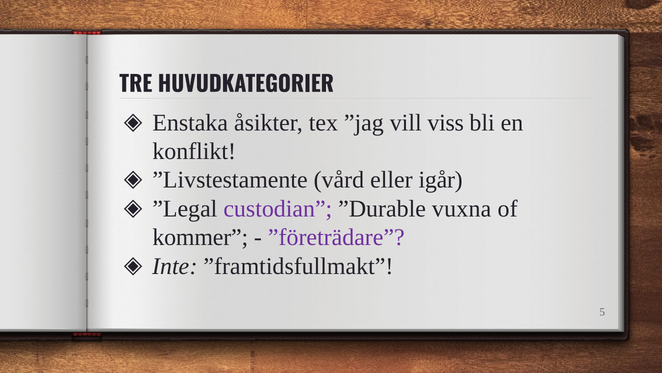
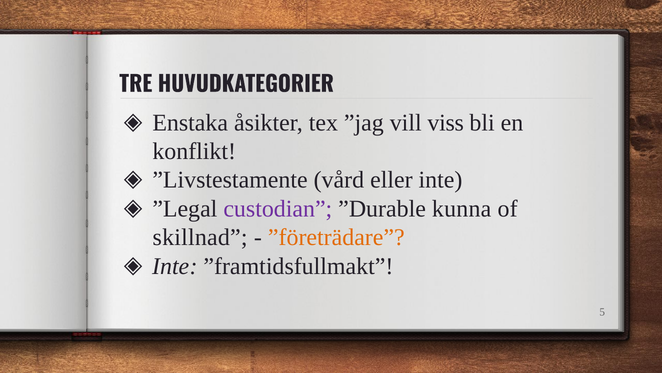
eller igår: igår -> inte (441, 180)
vuxna: vuxna -> kunna (462, 208)
kommer: kommer -> skillnad (200, 237)
”företrädare colour: purple -> orange (336, 237)
